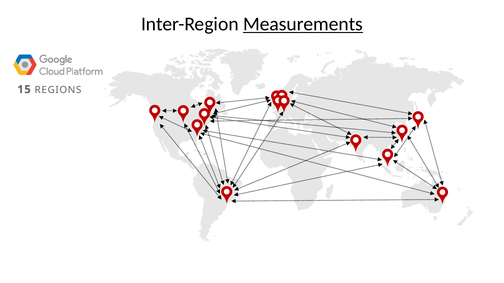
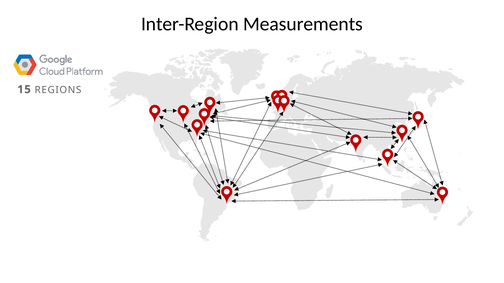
Measurements underline: present -> none (303, 24)
